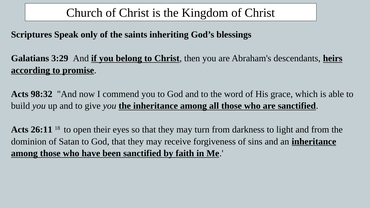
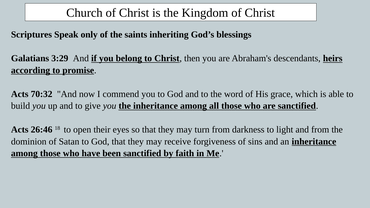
98:32: 98:32 -> 70:32 (42, 94)
26:11: 26:11 -> 26:46 (42, 130)
